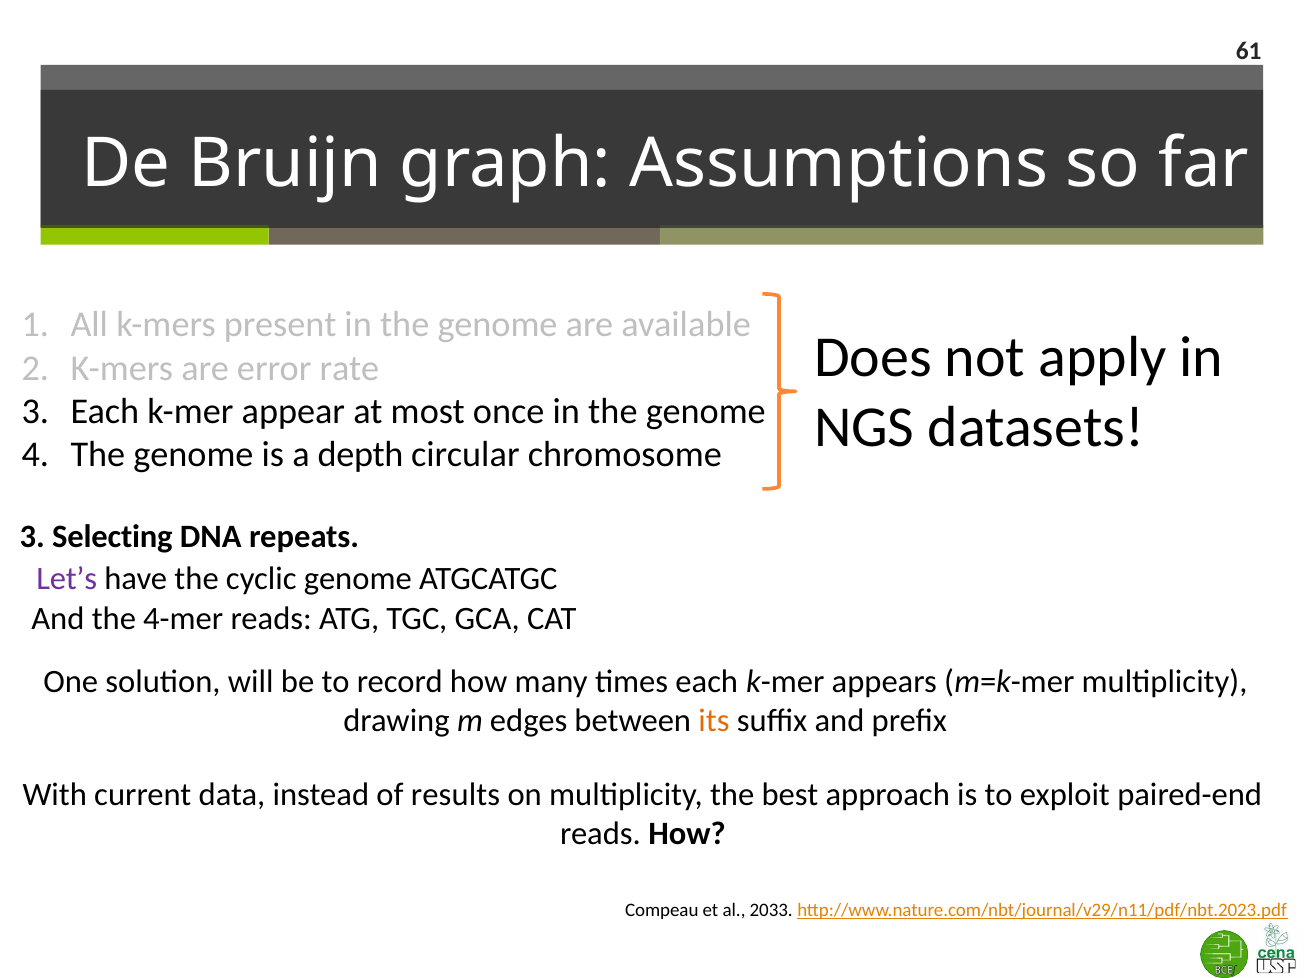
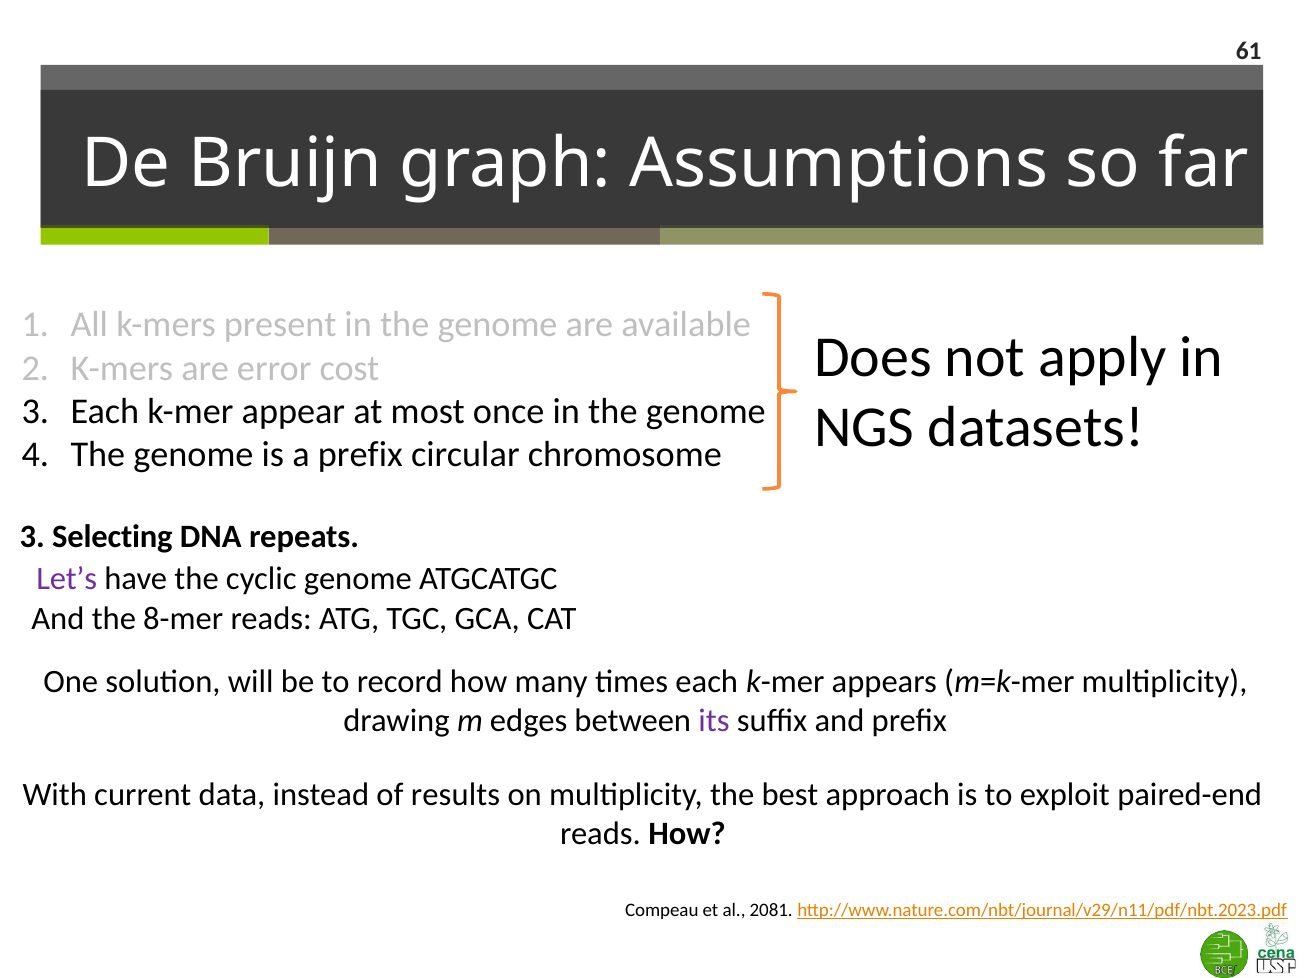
rate: rate -> cost (349, 368)
a depth: depth -> prefix (360, 455)
4-mer: 4-mer -> 8-mer (183, 619)
its colour: orange -> purple (714, 721)
2033: 2033 -> 2081 (771, 910)
